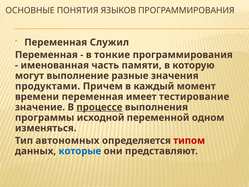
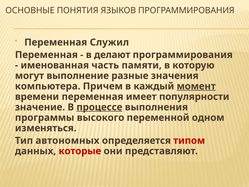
тонкие: тонкие -> делают (112, 55)
продуктами: продуктами -> компьютера (48, 86)
момент underline: none -> present (196, 86)
тестирование: тестирование -> популярности (194, 97)
исходной: исходной -> высокого (101, 117)
которые colour: blue -> red (80, 151)
